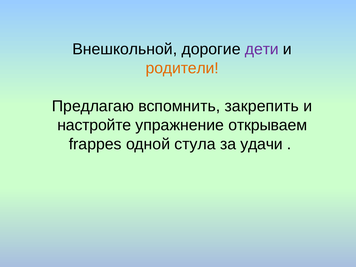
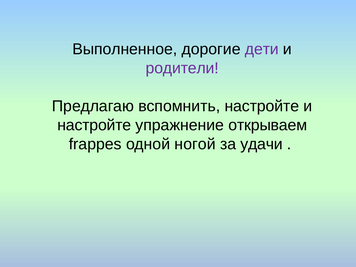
Внешкольной: Внешкольной -> Выполненное (125, 49)
родители colour: orange -> purple (182, 68)
вспомнить закрепить: закрепить -> настройте (262, 106)
стула: стула -> ногой (195, 144)
